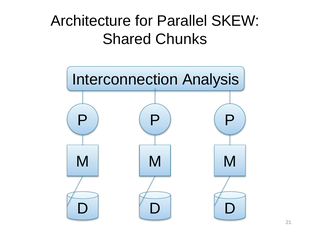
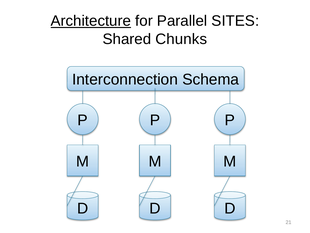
Architecture underline: none -> present (91, 21)
SKEW: SKEW -> SITES (235, 21)
Analysis: Analysis -> Schema (211, 79)
